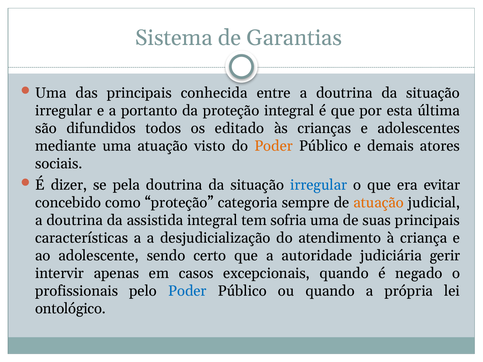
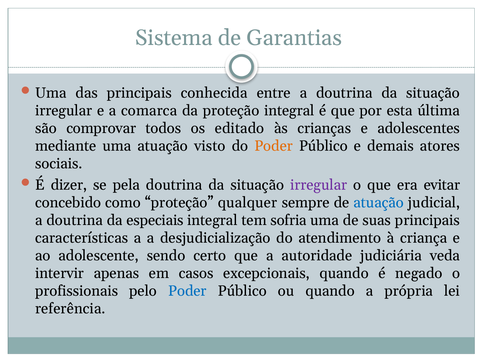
portanto: portanto -> comarca (149, 111)
difundidos: difundidos -> comprovar (101, 128)
irregular colour: blue -> purple (319, 185)
categoria: categoria -> qualquer (248, 203)
atuação colour: orange -> blue (379, 203)
assistida: assistida -> especiais (155, 220)
gerir: gerir -> veda (445, 256)
ontológico: ontológico -> referência (70, 309)
